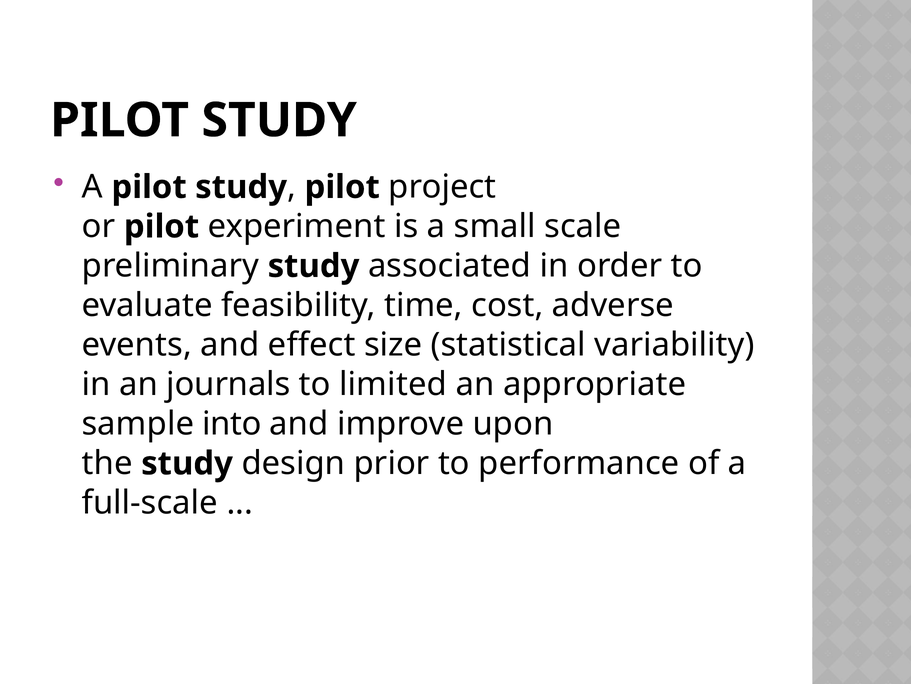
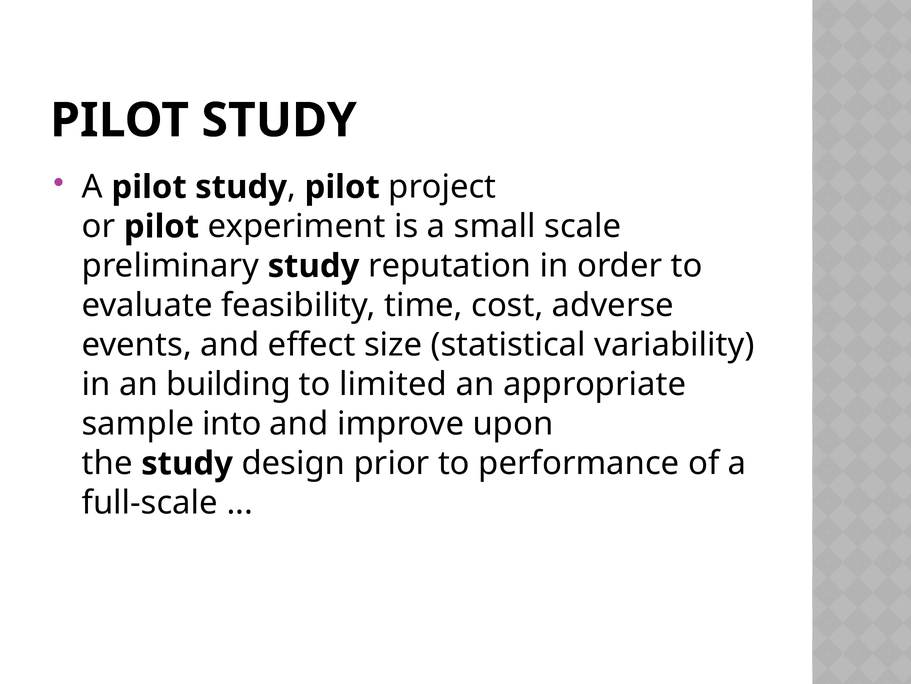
associated: associated -> reputation (450, 266)
journals: journals -> building (228, 384)
